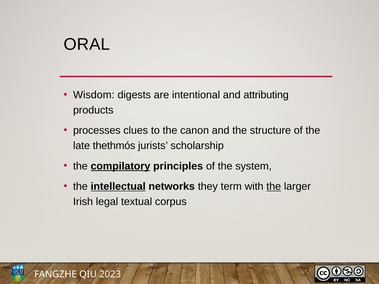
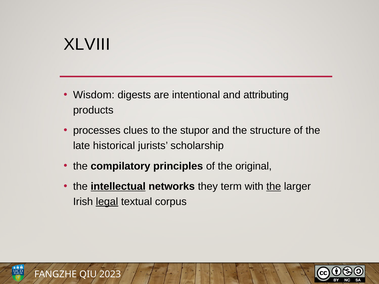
ORAL: ORAL -> XLVIII (87, 44)
canon: canon -> stupor (195, 131)
thethmós: thethmós -> historical (114, 146)
compilatory underline: present -> none (120, 166)
system: system -> original (254, 166)
legal underline: none -> present (107, 202)
